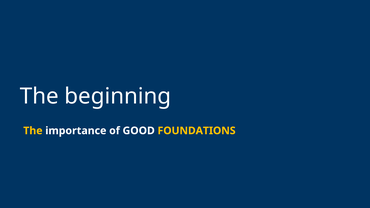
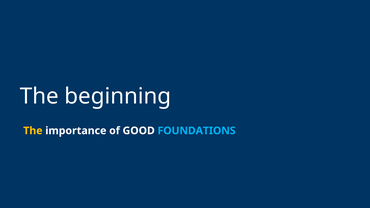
FOUNDATIONS colour: yellow -> light blue (197, 131)
